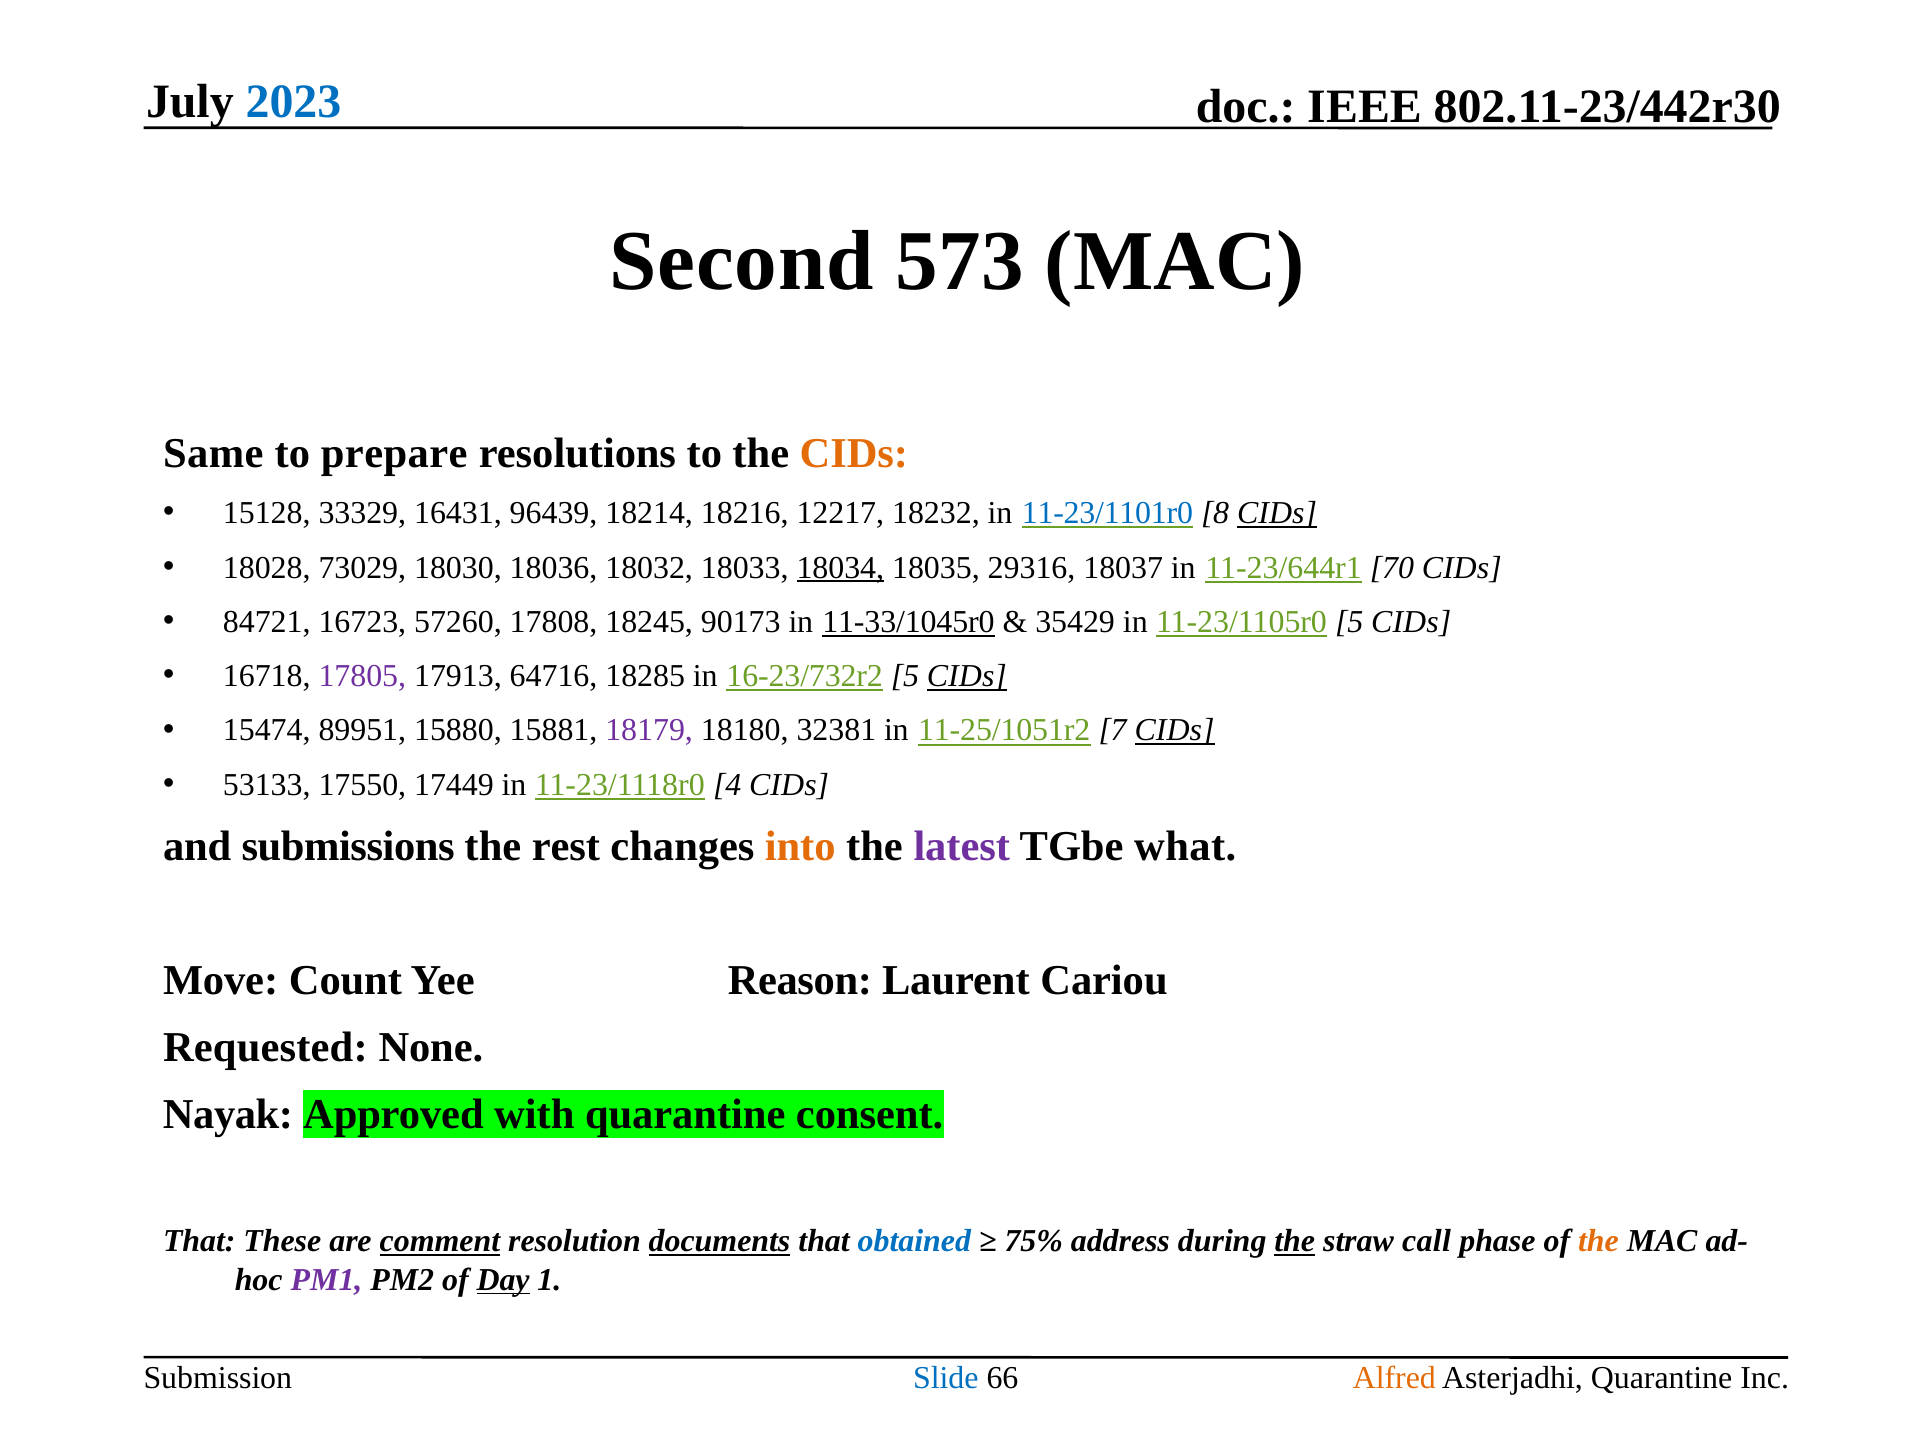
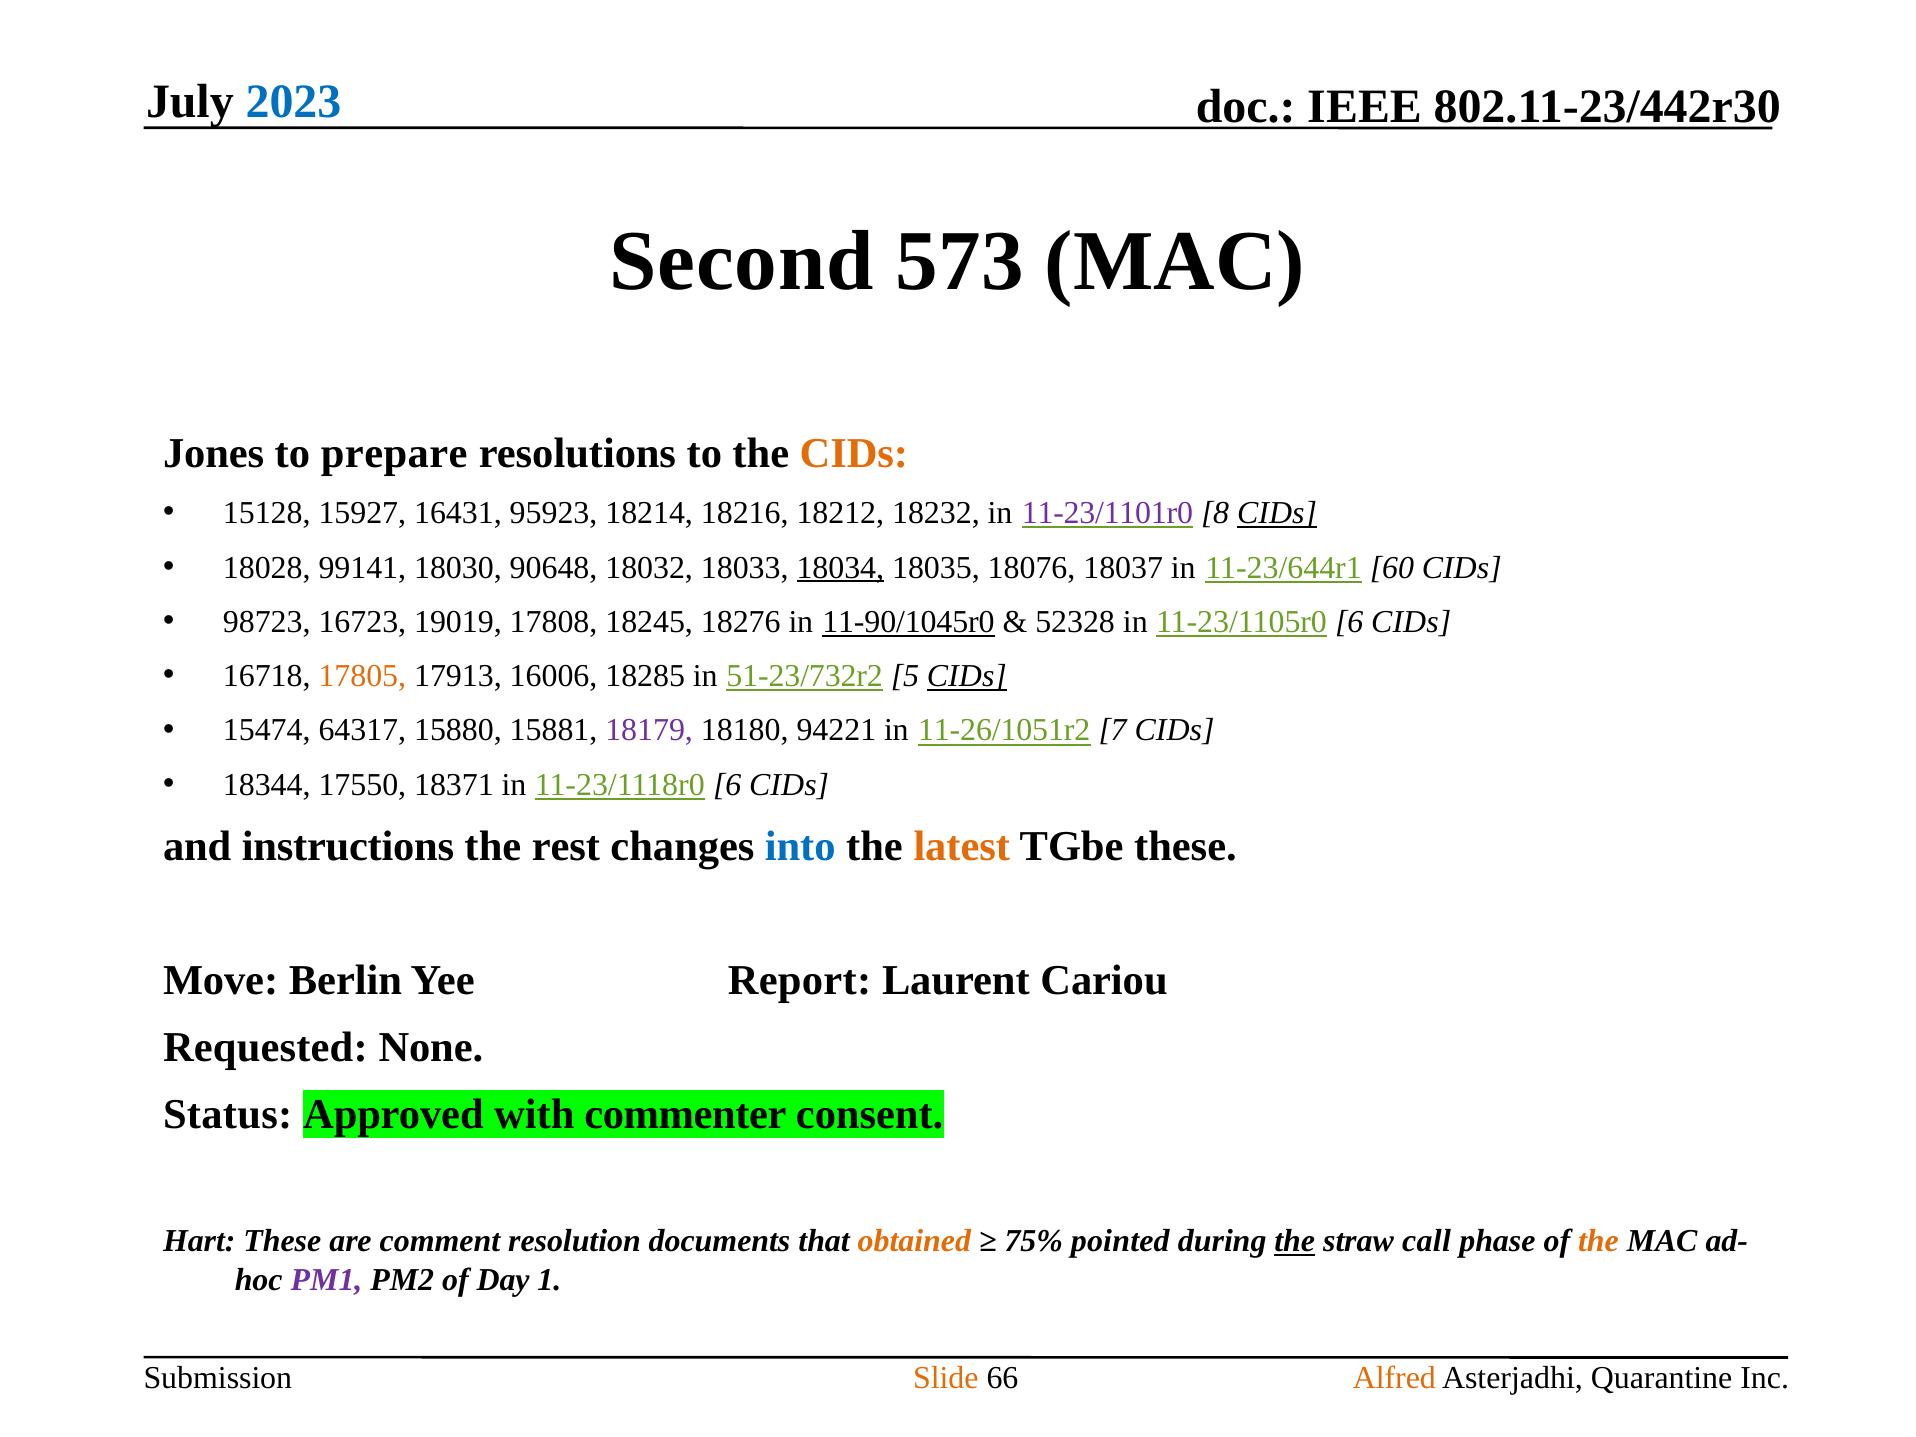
Same: Same -> Jones (214, 453)
33329: 33329 -> 15927 (362, 513)
96439: 96439 -> 95923 (554, 513)
12217: 12217 -> 18212 (840, 513)
11-23/1101r0 colour: blue -> purple (1107, 513)
73029: 73029 -> 99141 (362, 568)
18036: 18036 -> 90648 (554, 568)
29316: 29316 -> 18076 (1032, 568)
70: 70 -> 60 (1392, 568)
84721: 84721 -> 98723 (267, 622)
57260: 57260 -> 19019 (458, 622)
90173: 90173 -> 18276 (741, 622)
11-33/1045r0: 11-33/1045r0 -> 11-90/1045r0 (908, 622)
35429: 35429 -> 52328 (1075, 622)
11-23/1105r0 5: 5 -> 6 (1349, 622)
17805 colour: purple -> orange (362, 676)
64716: 64716 -> 16006 (554, 676)
16-23/732r2: 16-23/732r2 -> 51-23/732r2 (805, 676)
89951: 89951 -> 64317 (362, 730)
32381: 32381 -> 94221 (836, 730)
11-25/1051r2: 11-25/1051r2 -> 11-26/1051r2 (1004, 730)
CIDs underline: present -> none (1175, 730)
53133: 53133 -> 18344 (267, 785)
17449: 17449 -> 18371 (454, 785)
11-23/1118r0 4: 4 -> 6 (727, 785)
submissions: submissions -> instructions (348, 846)
into colour: orange -> blue (800, 846)
latest colour: purple -> orange (962, 846)
TGbe what: what -> these (1185, 846)
Count: Count -> Berlin (345, 980)
Reason: Reason -> Report (800, 980)
Nayak: Nayak -> Status (228, 1114)
with quarantine: quarantine -> commenter (685, 1114)
That: That -> Hart (199, 1241)
comment underline: present -> none (440, 1241)
documents underline: present -> none (720, 1241)
obtained colour: blue -> orange (914, 1241)
address: address -> pointed (1120, 1241)
Day underline: present -> none (503, 1280)
Slide colour: blue -> orange (946, 1378)
